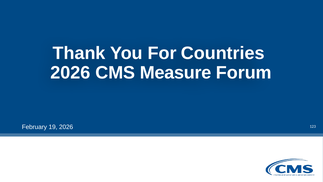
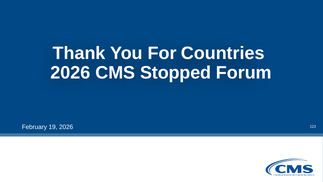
Measure: Measure -> Stopped (176, 73)
